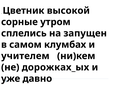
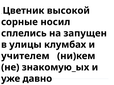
утром: утром -> носил (55, 22)
самом: самом -> улицы (25, 45)
дорожках_ых: дорожках_ых -> знакомую_ых (56, 68)
